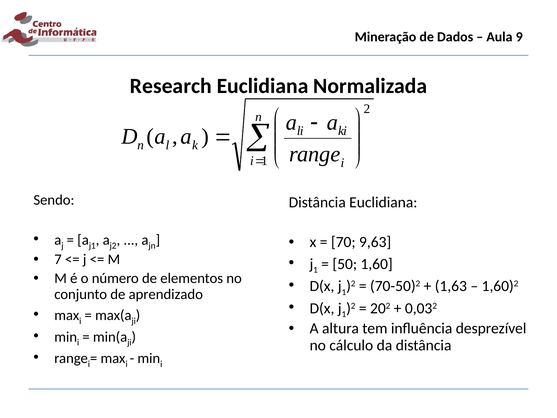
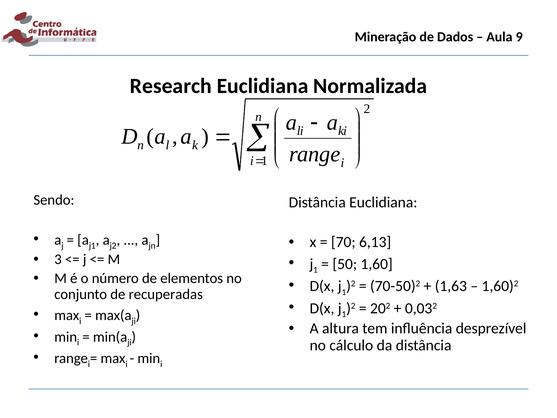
9,63: 9,63 -> 6,13 (375, 242)
7: 7 -> 3 (58, 259)
aprendizado: aprendizado -> recuperadas (166, 294)
